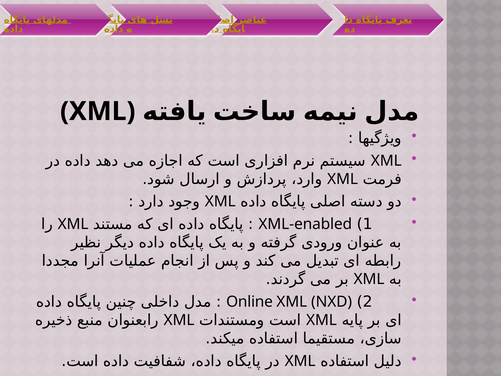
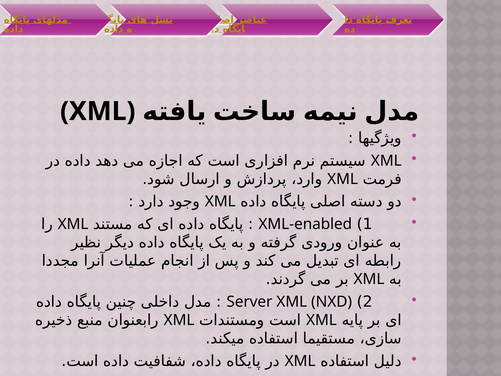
Online: Online -> Server (249, 302)
